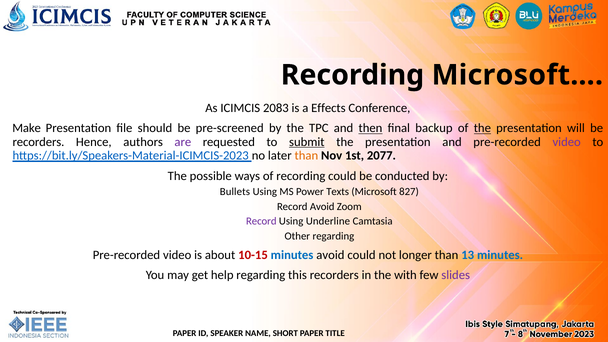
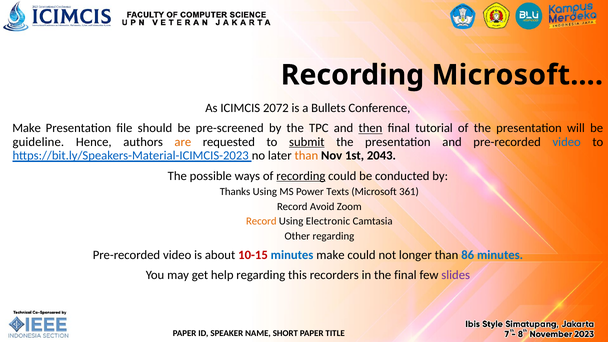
2083: 2083 -> 2072 (276, 108)
Effects: Effects -> Bullets (328, 108)
backup: backup -> tutorial (434, 128)
the underline: present -> none (482, 128)
recorders: recorders -> guideline (38, 142)
are colour: purple -> orange (183, 142)
video colour: purple -> blue (567, 142)
2077: 2077 -> 2043 (381, 156)
recording underline: none -> present (301, 176)
Bullets: Bullets -> Thanks (235, 192)
827: 827 -> 361 (409, 192)
Record colour: purple -> orange (261, 221)
Underline: Underline -> Electronic (328, 221)
minutes avoid: avoid -> make (330, 255)
13: 13 -> 86 (468, 255)
the with: with -> final (405, 275)
